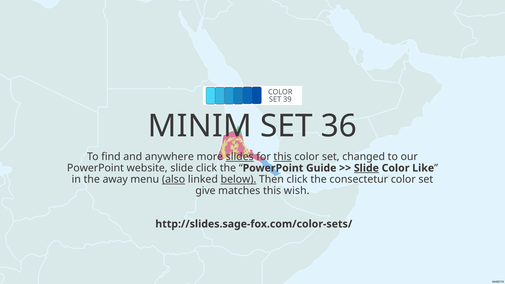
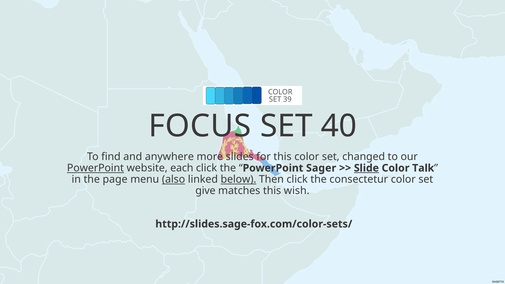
MINIM: MINIM -> FOCUS (200, 126)
36: 36 -> 40 (339, 126)
slides underline: present -> none (240, 157)
this underline: present -> none (283, 157)
PowerPoint underline: none -> present (95, 168)
website slide: slide -> each (182, 168)
Guide: Guide -> Sager (321, 168)
Like: Like -> Talk (423, 168)
away: away -> page (115, 179)
